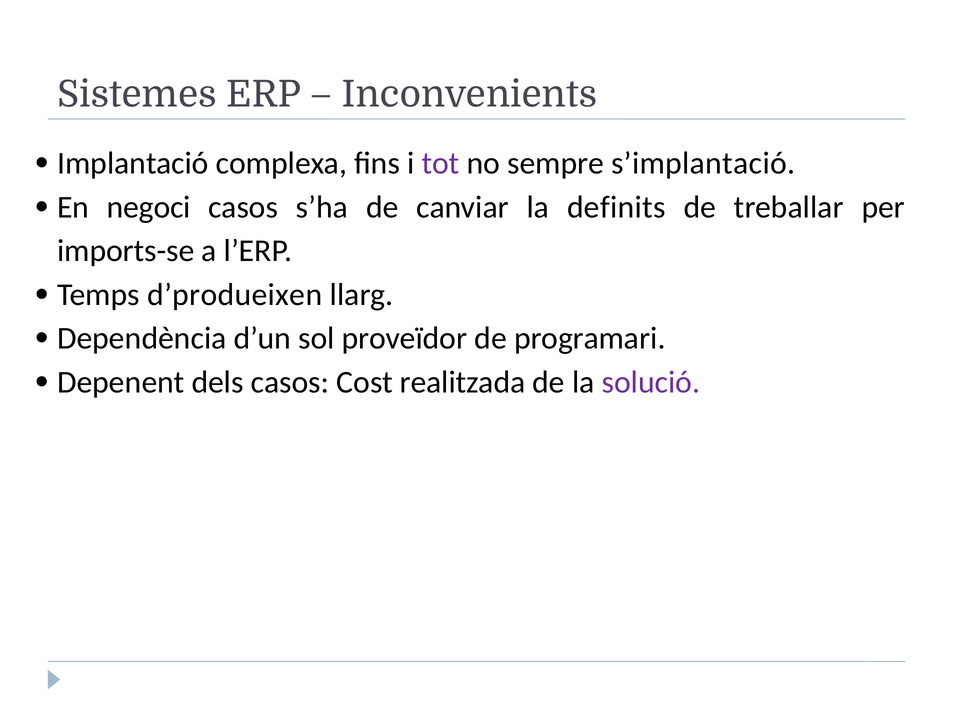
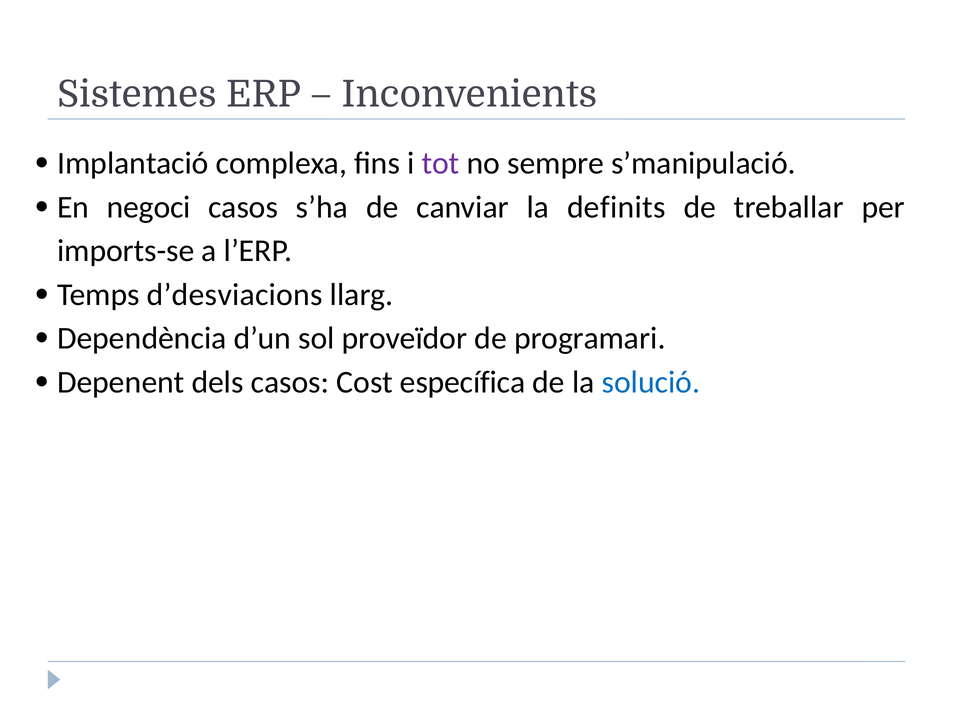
s’implantació: s’implantació -> s’manipulació (703, 164)
d’produeixen: d’produeixen -> d’desviacions (235, 295)
realitzada: realitzada -> específica (463, 383)
solució colour: purple -> blue (651, 383)
